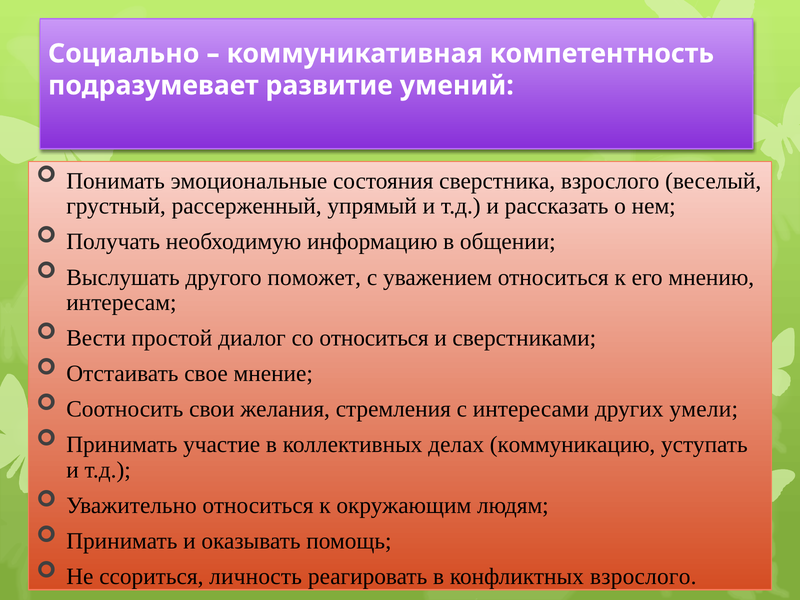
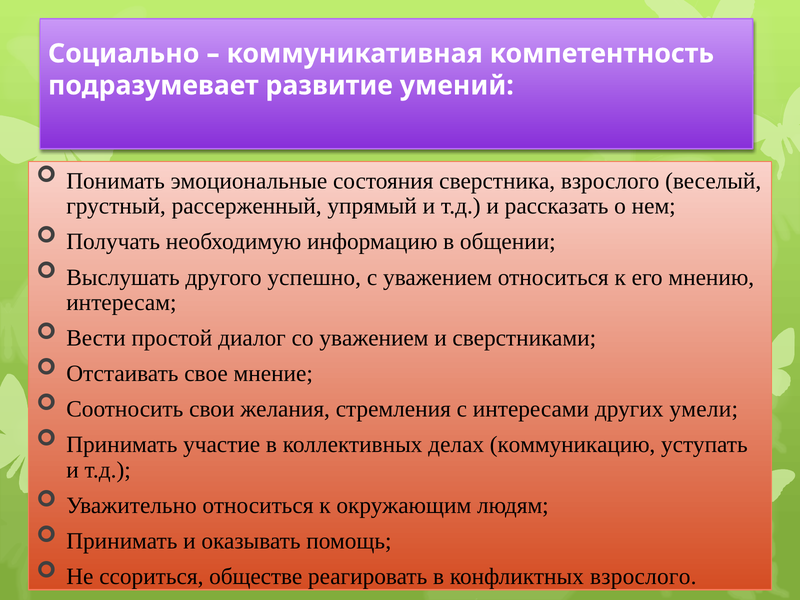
поможет: поможет -> успешно (314, 277)
со относиться: относиться -> уважением (374, 338)
личность: личность -> обществе (256, 577)
